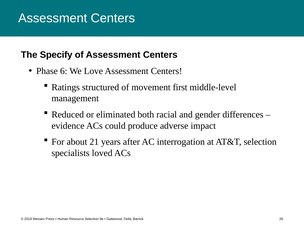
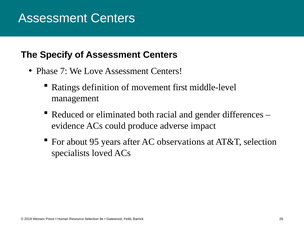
6: 6 -> 7 (64, 71)
structured: structured -> definition (101, 87)
21: 21 -> 95 (94, 142)
interrogation: interrogation -> observations (181, 142)
